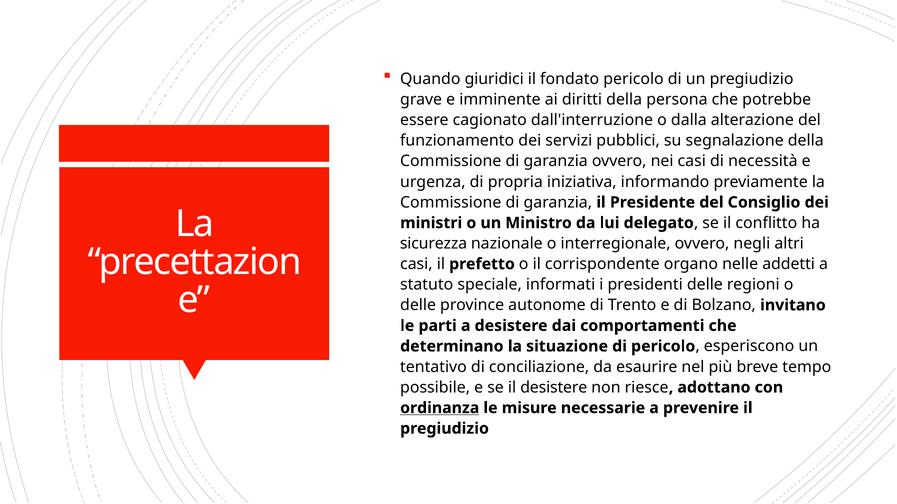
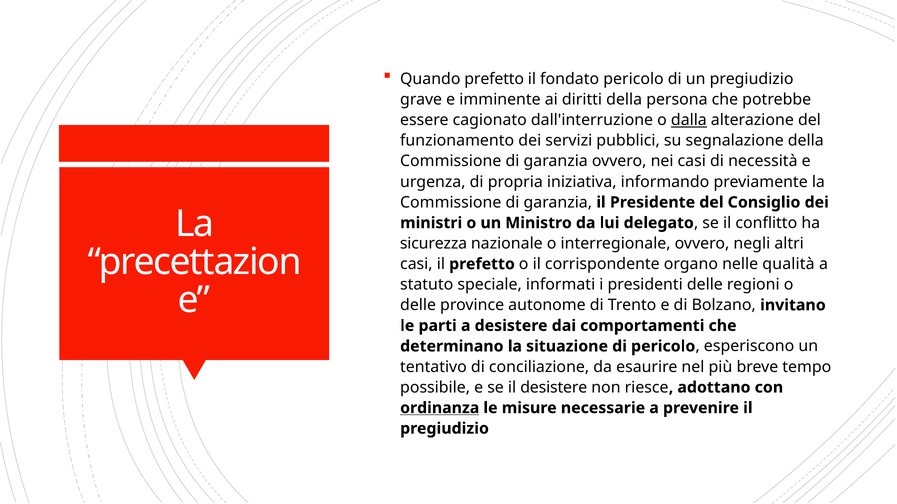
Quando giuridici: giuridici -> prefetto (494, 79)
dalla underline: none -> present (689, 120)
addetti: addetti -> qualità (789, 264)
